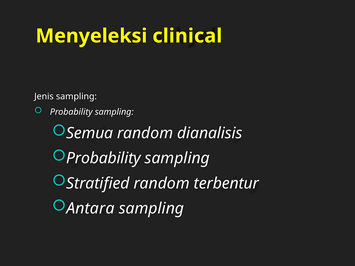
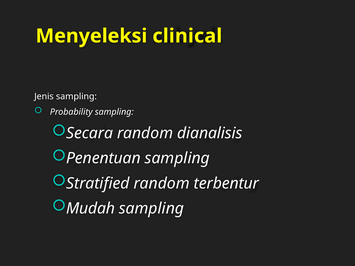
Semua: Semua -> Secara (90, 133)
Probability: Probability -> Penentuan (103, 158)
Antara: Antara -> Mudah (91, 209)
